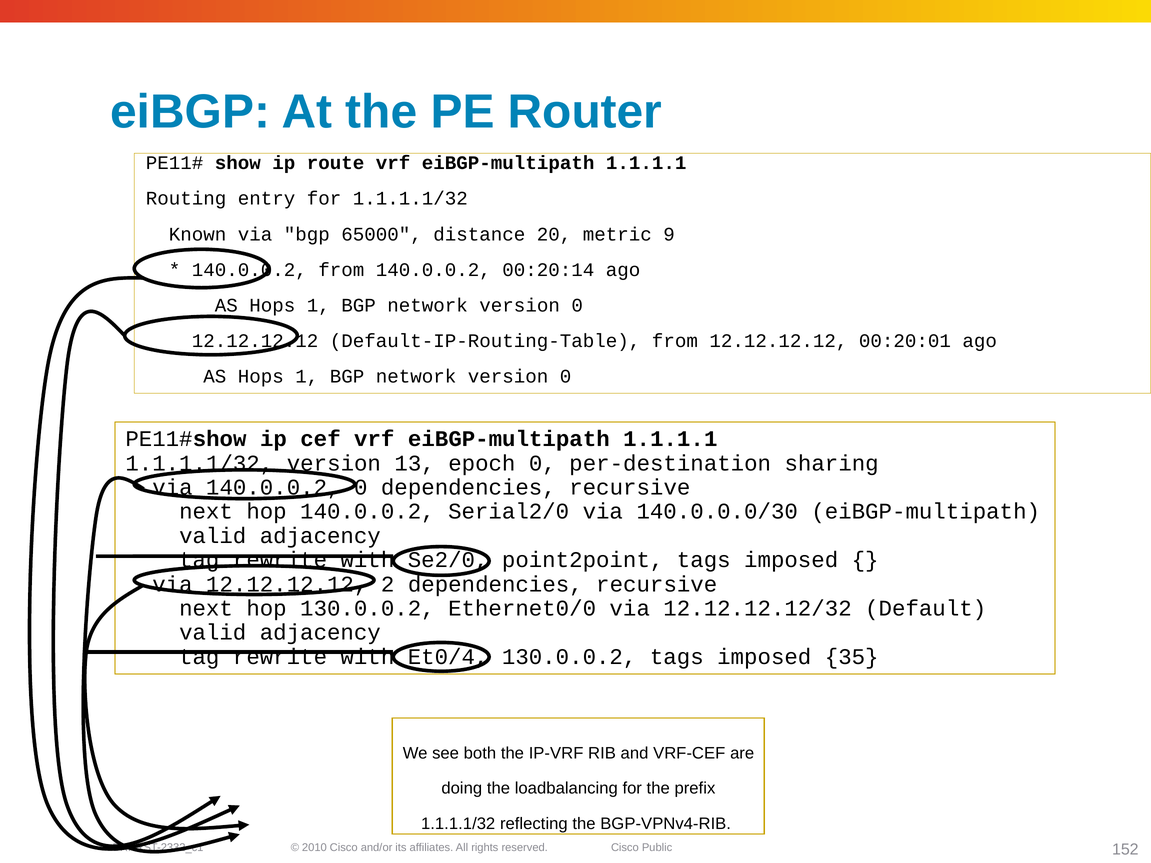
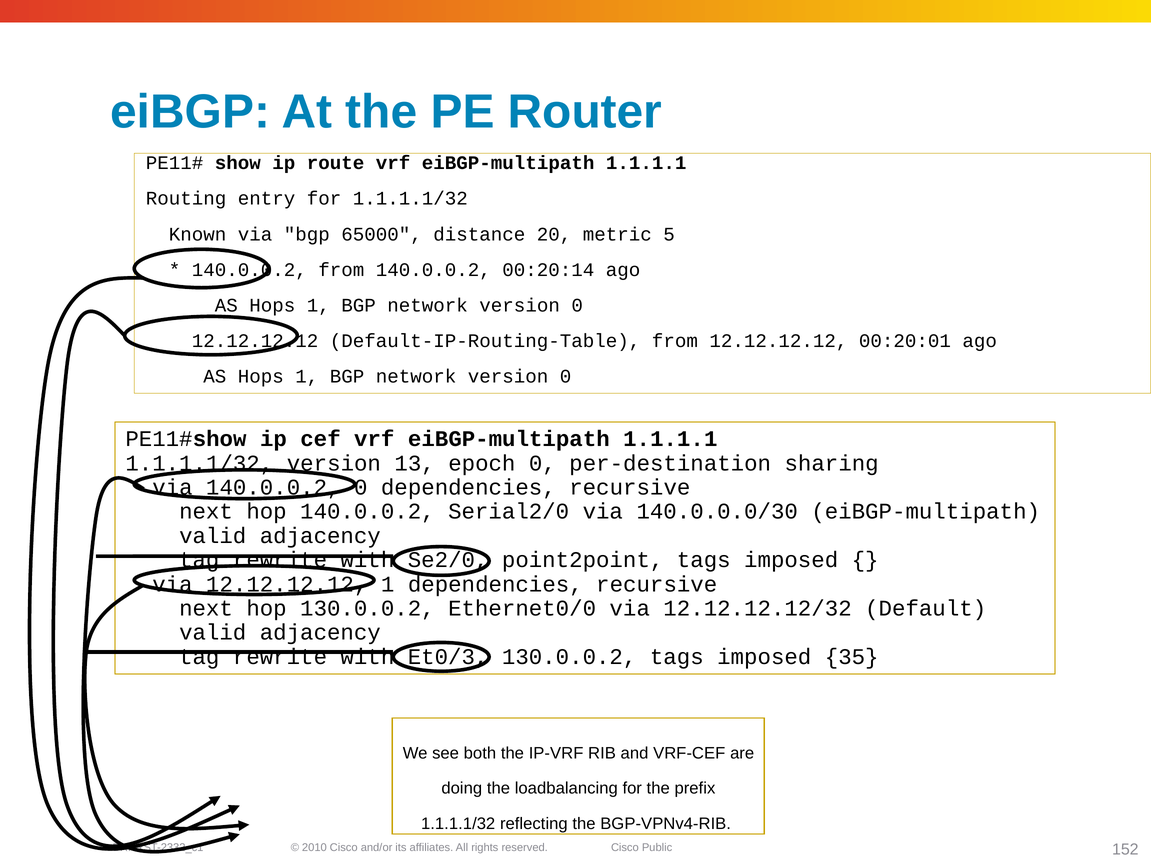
9: 9 -> 5 (669, 234)
12.12.12.12 2: 2 -> 1 (388, 584)
Et0/4: Et0/4 -> Et0/3 (448, 657)
